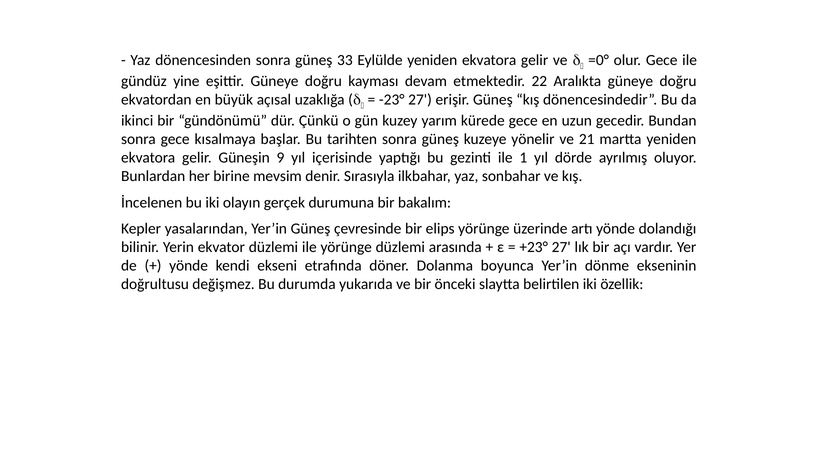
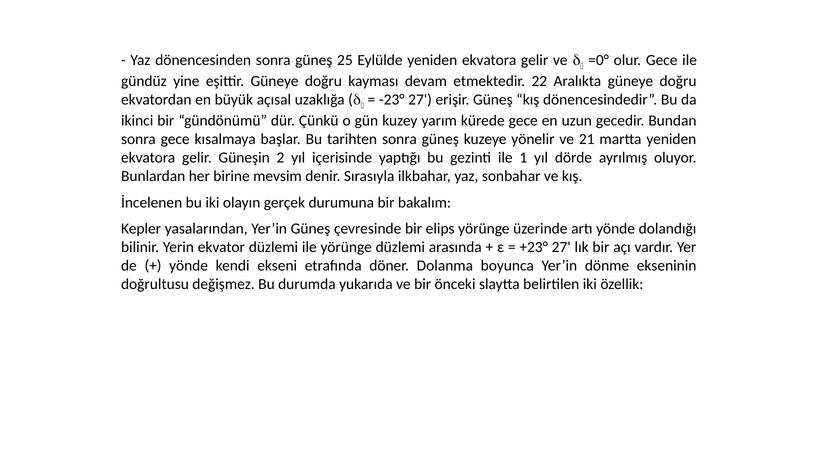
33: 33 -> 25 (345, 60)
9: 9 -> 2 (280, 158)
